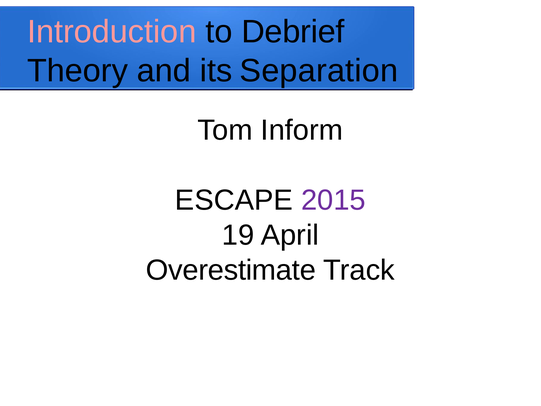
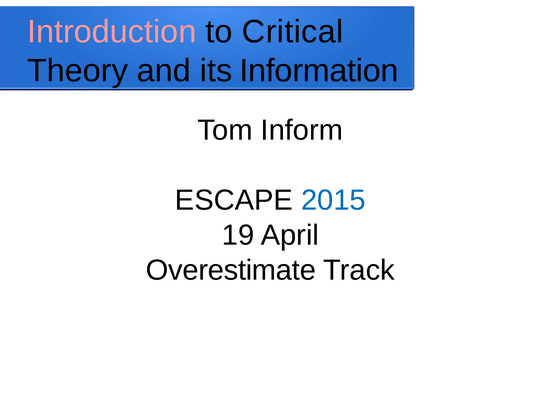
Debrief: Debrief -> Critical (293, 32)
Separation: Separation -> Information (319, 71)
2015 colour: purple -> blue (333, 200)
